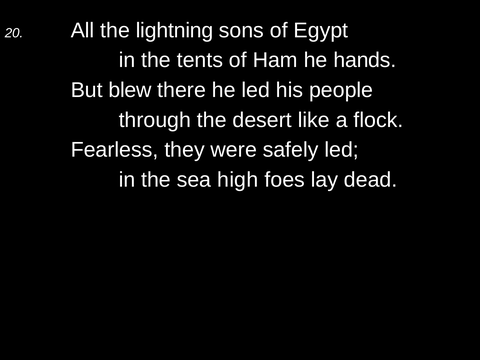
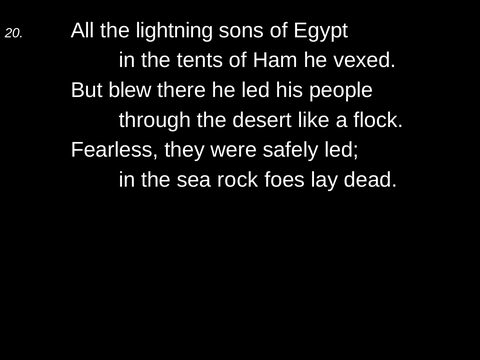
hands: hands -> vexed (365, 60)
high: high -> rock (238, 180)
